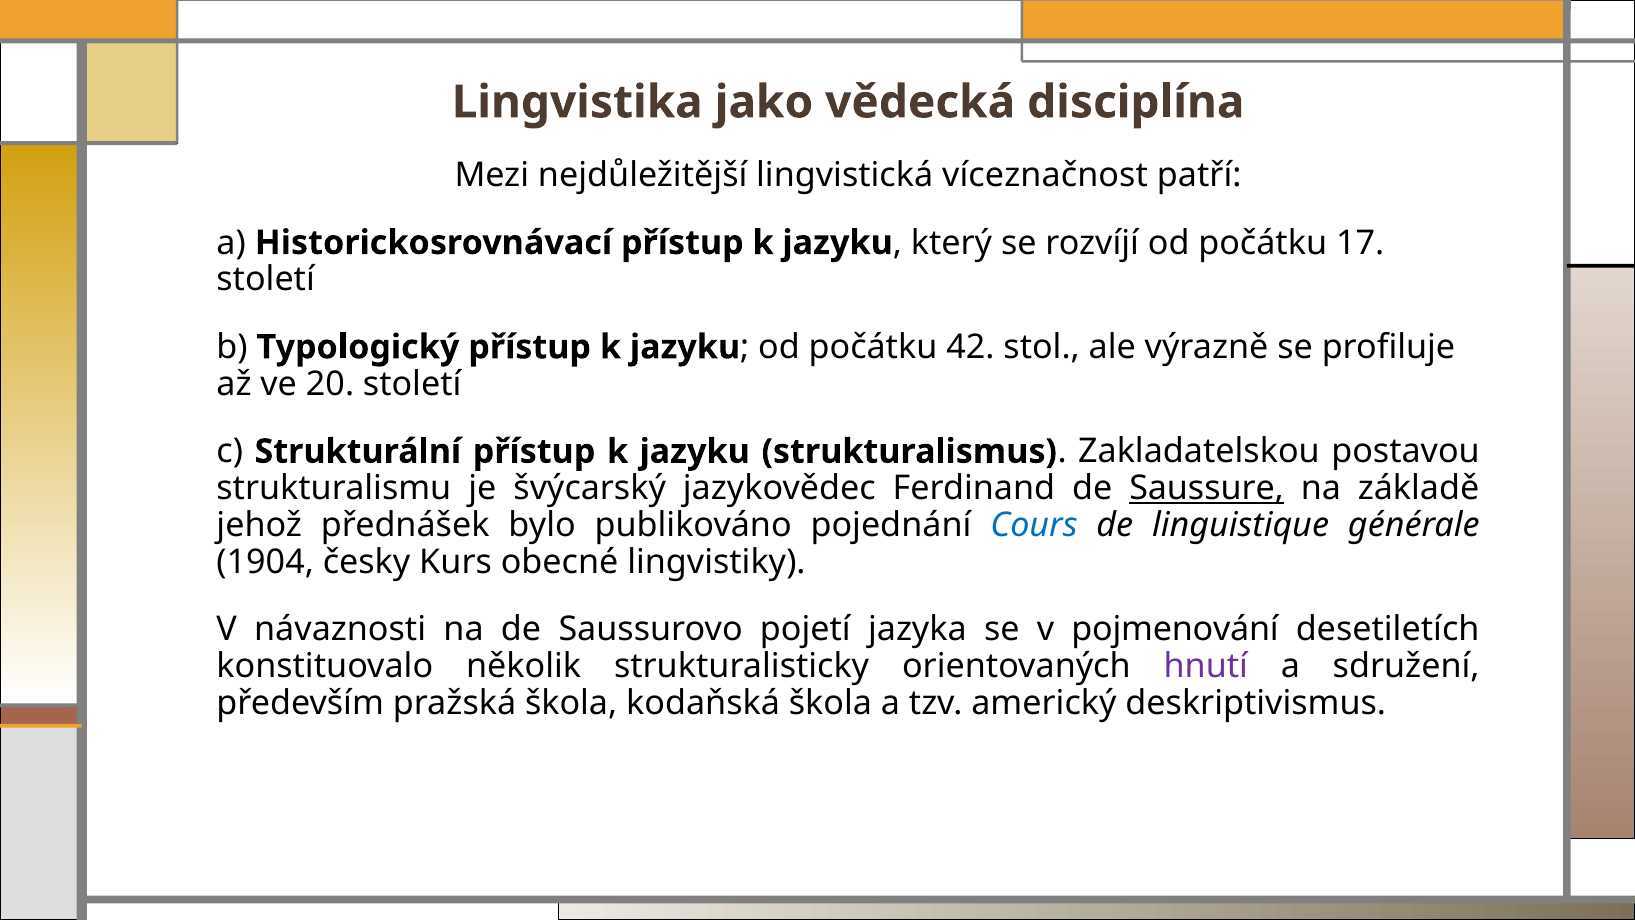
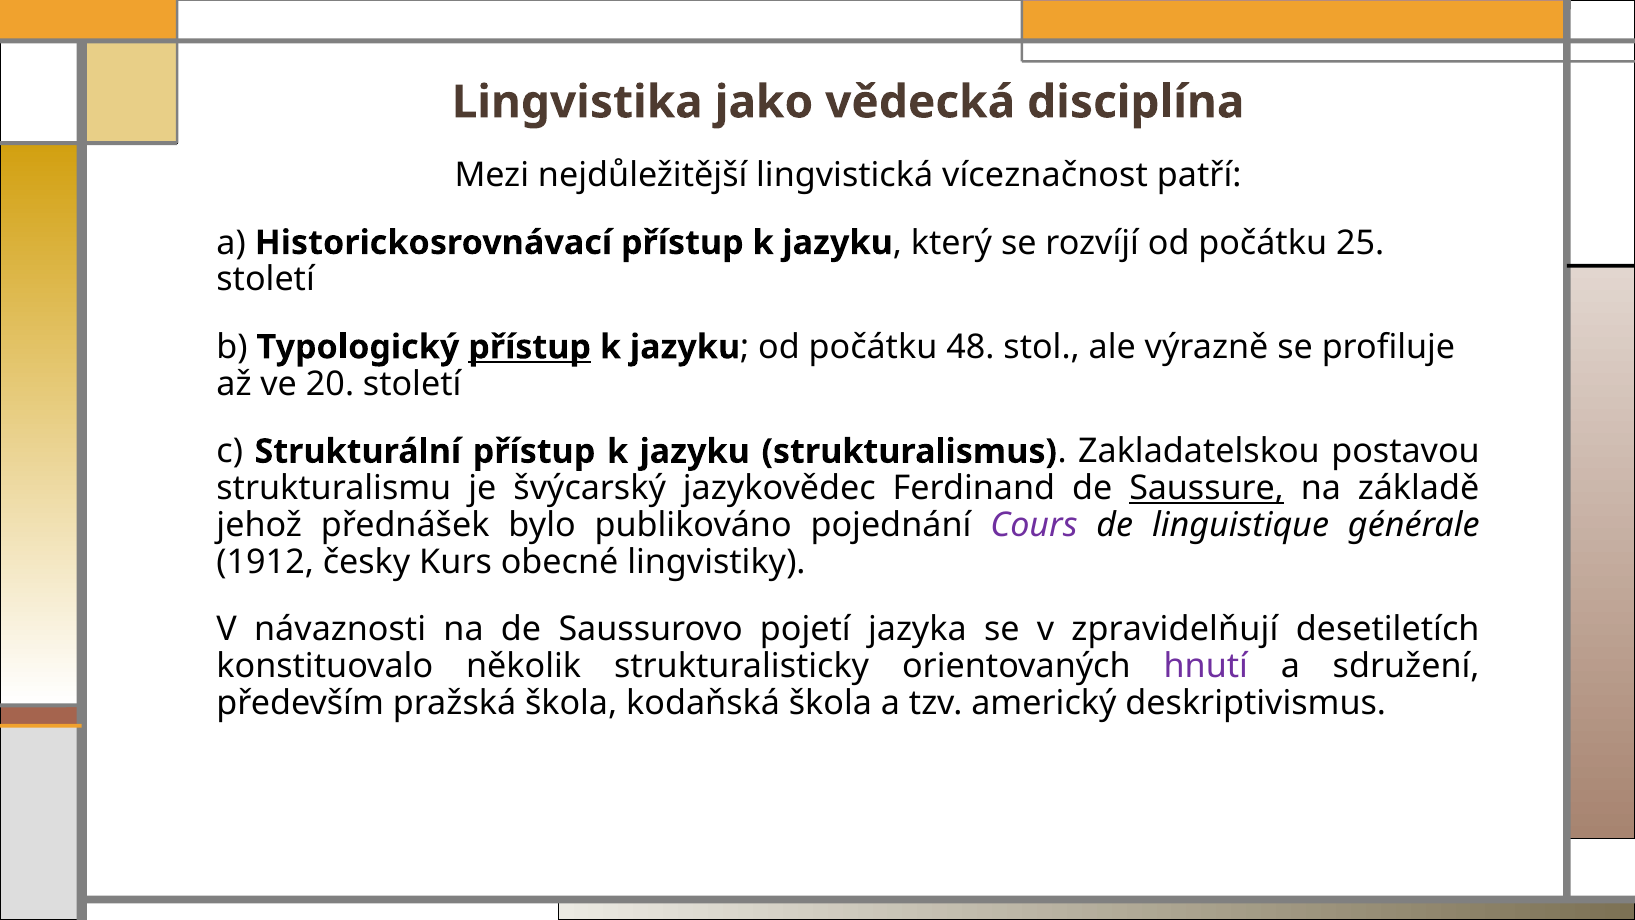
17: 17 -> 25 (1360, 243)
přístup underline: none -> present (530, 347)
42: 42 -> 48 (971, 347)
Cours colour: blue -> purple (1034, 525)
1904: 1904 -> 1912 (265, 562)
pojmenování: pojmenování -> zpravidelňují (1175, 630)
